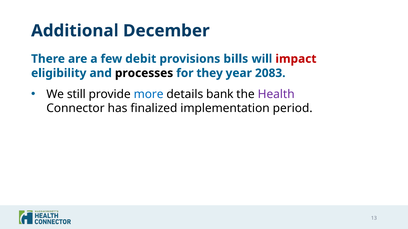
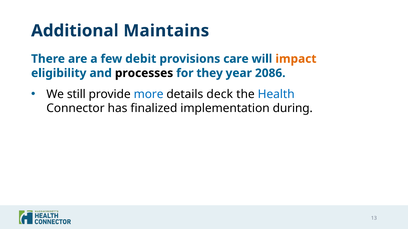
December: December -> Maintains (166, 31)
bills: bills -> care (236, 59)
impact colour: red -> orange (296, 59)
2083: 2083 -> 2086 (270, 73)
bank: bank -> deck (220, 94)
Health colour: purple -> blue (276, 94)
period: period -> during (293, 109)
